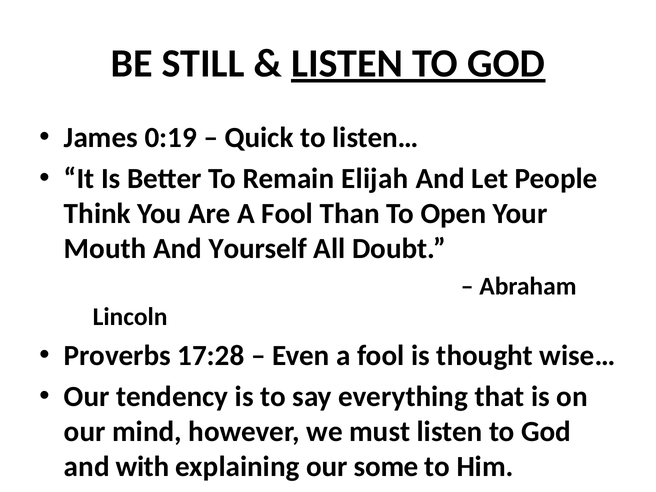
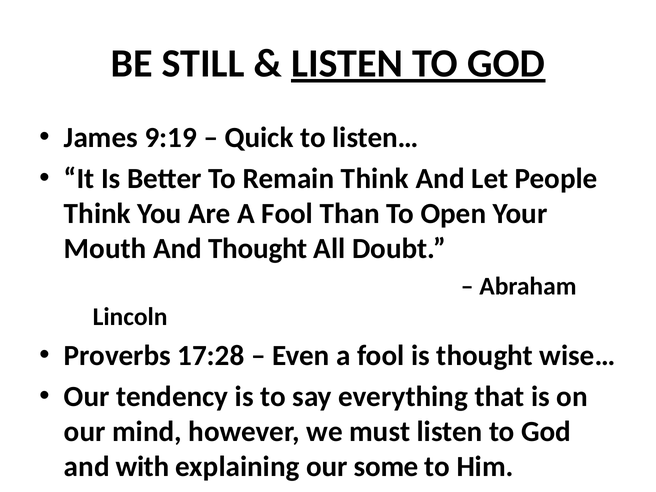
0:19: 0:19 -> 9:19 (171, 138)
Remain Elijah: Elijah -> Think (375, 178)
And Yourself: Yourself -> Thought (258, 248)
